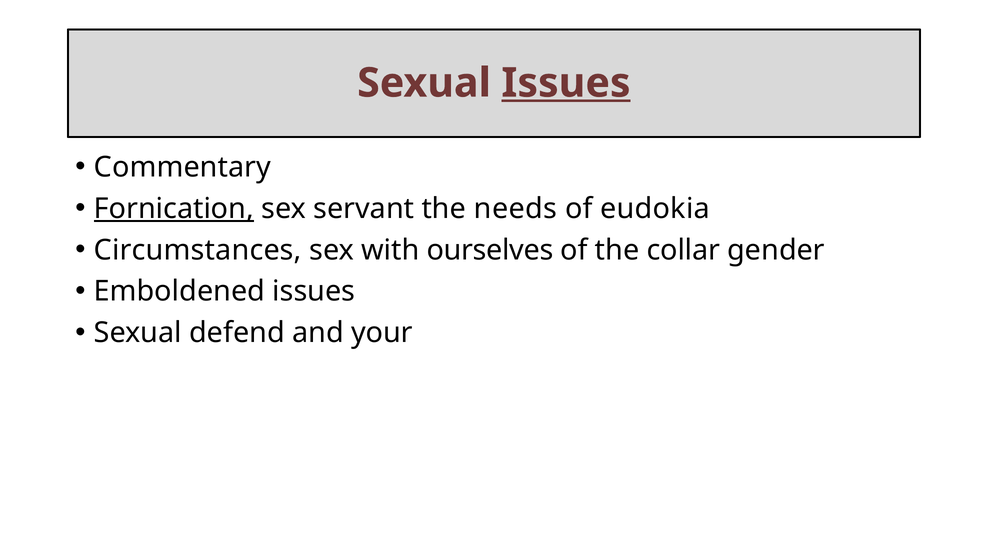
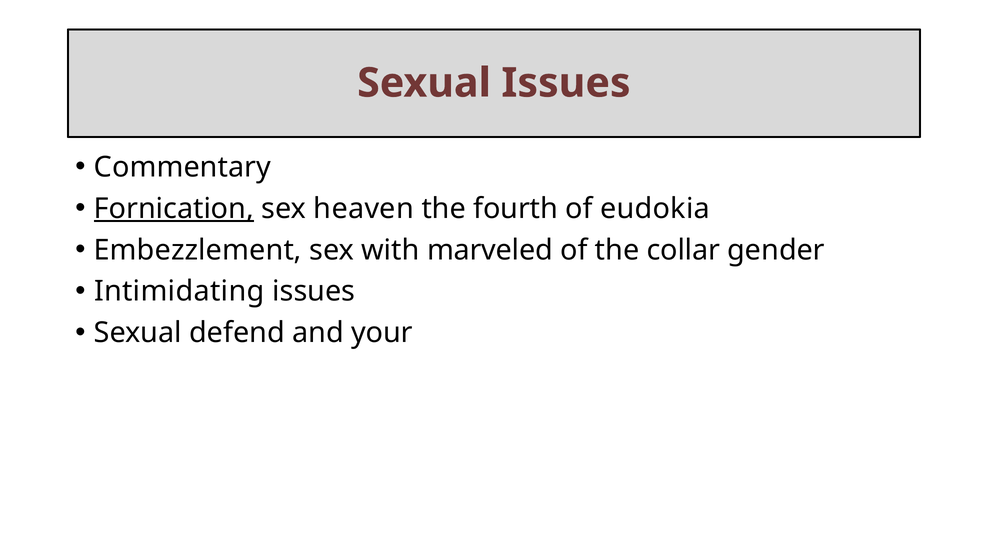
Issues underline: present -> none (566, 83)
servant: servant -> heaven (364, 208)
needs: needs -> fourth (516, 208)
Circumstances: Circumstances -> Embezzlement (198, 250)
ourselves: ourselves -> marveled (490, 250)
Emboldened: Emboldened -> Intimidating (179, 291)
